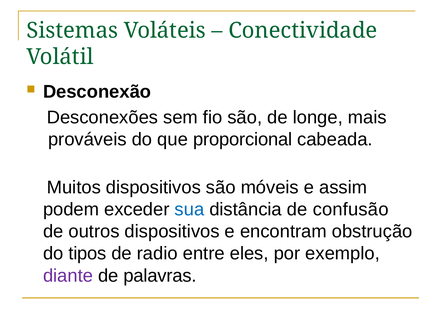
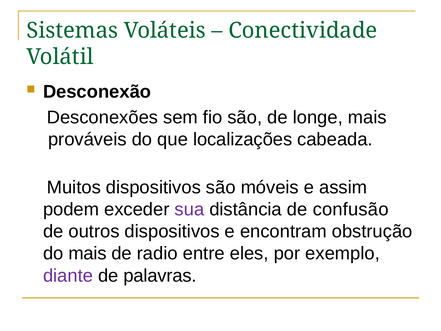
proporcional: proporcional -> localizações (243, 139)
sua colour: blue -> purple (189, 209)
do tipos: tipos -> mais (87, 253)
